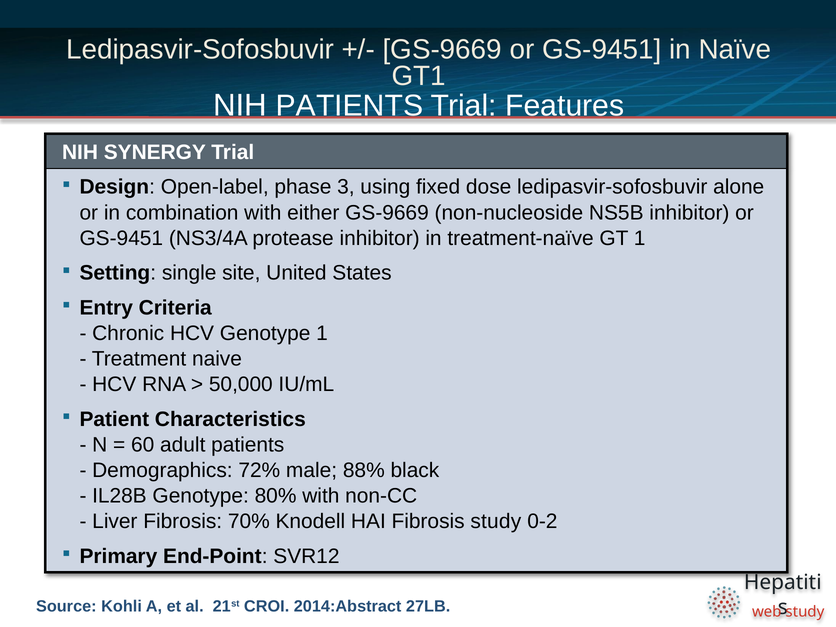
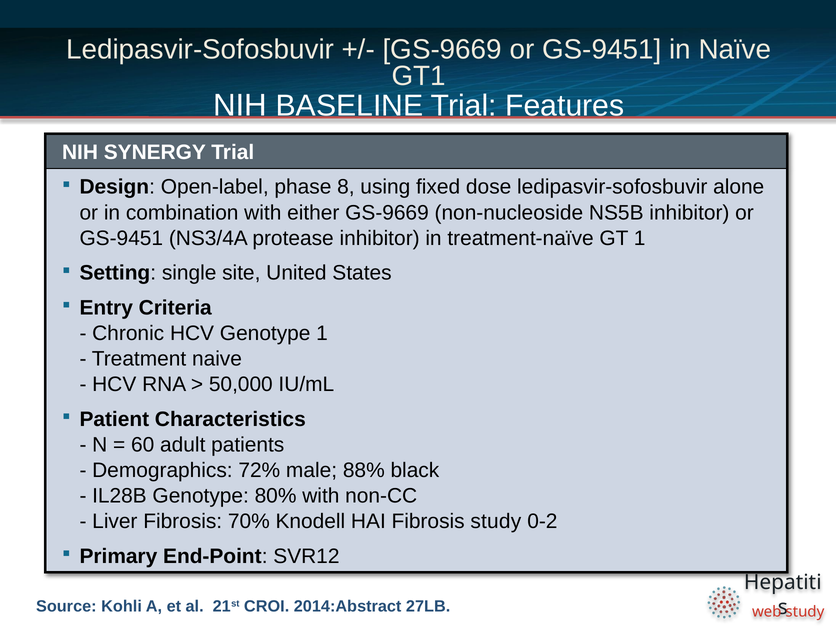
NIH PATIENTS: PATIENTS -> BASELINE (350, 106)
3: 3 -> 8 (346, 187)
